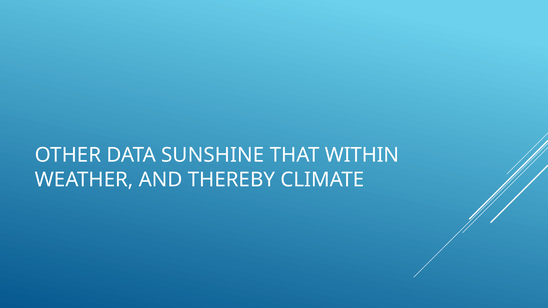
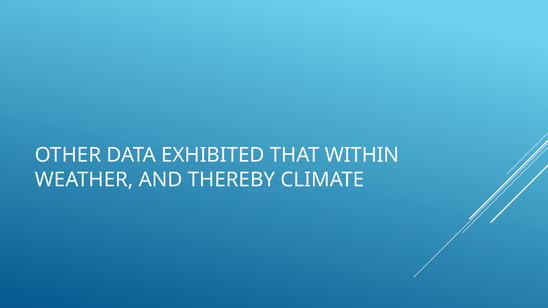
SUNSHINE: SUNSHINE -> EXHIBITED (213, 155)
